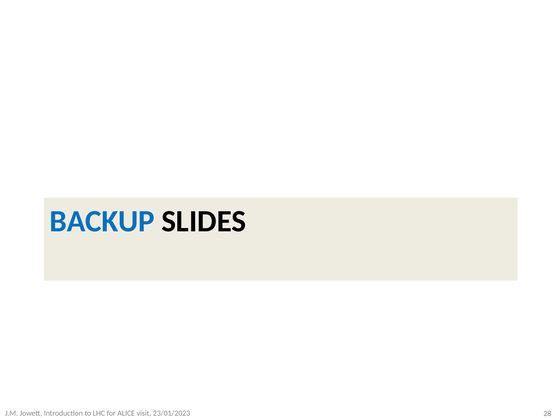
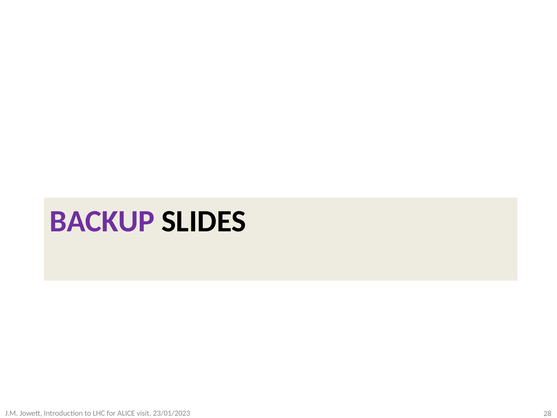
BACKUP colour: blue -> purple (102, 221)
